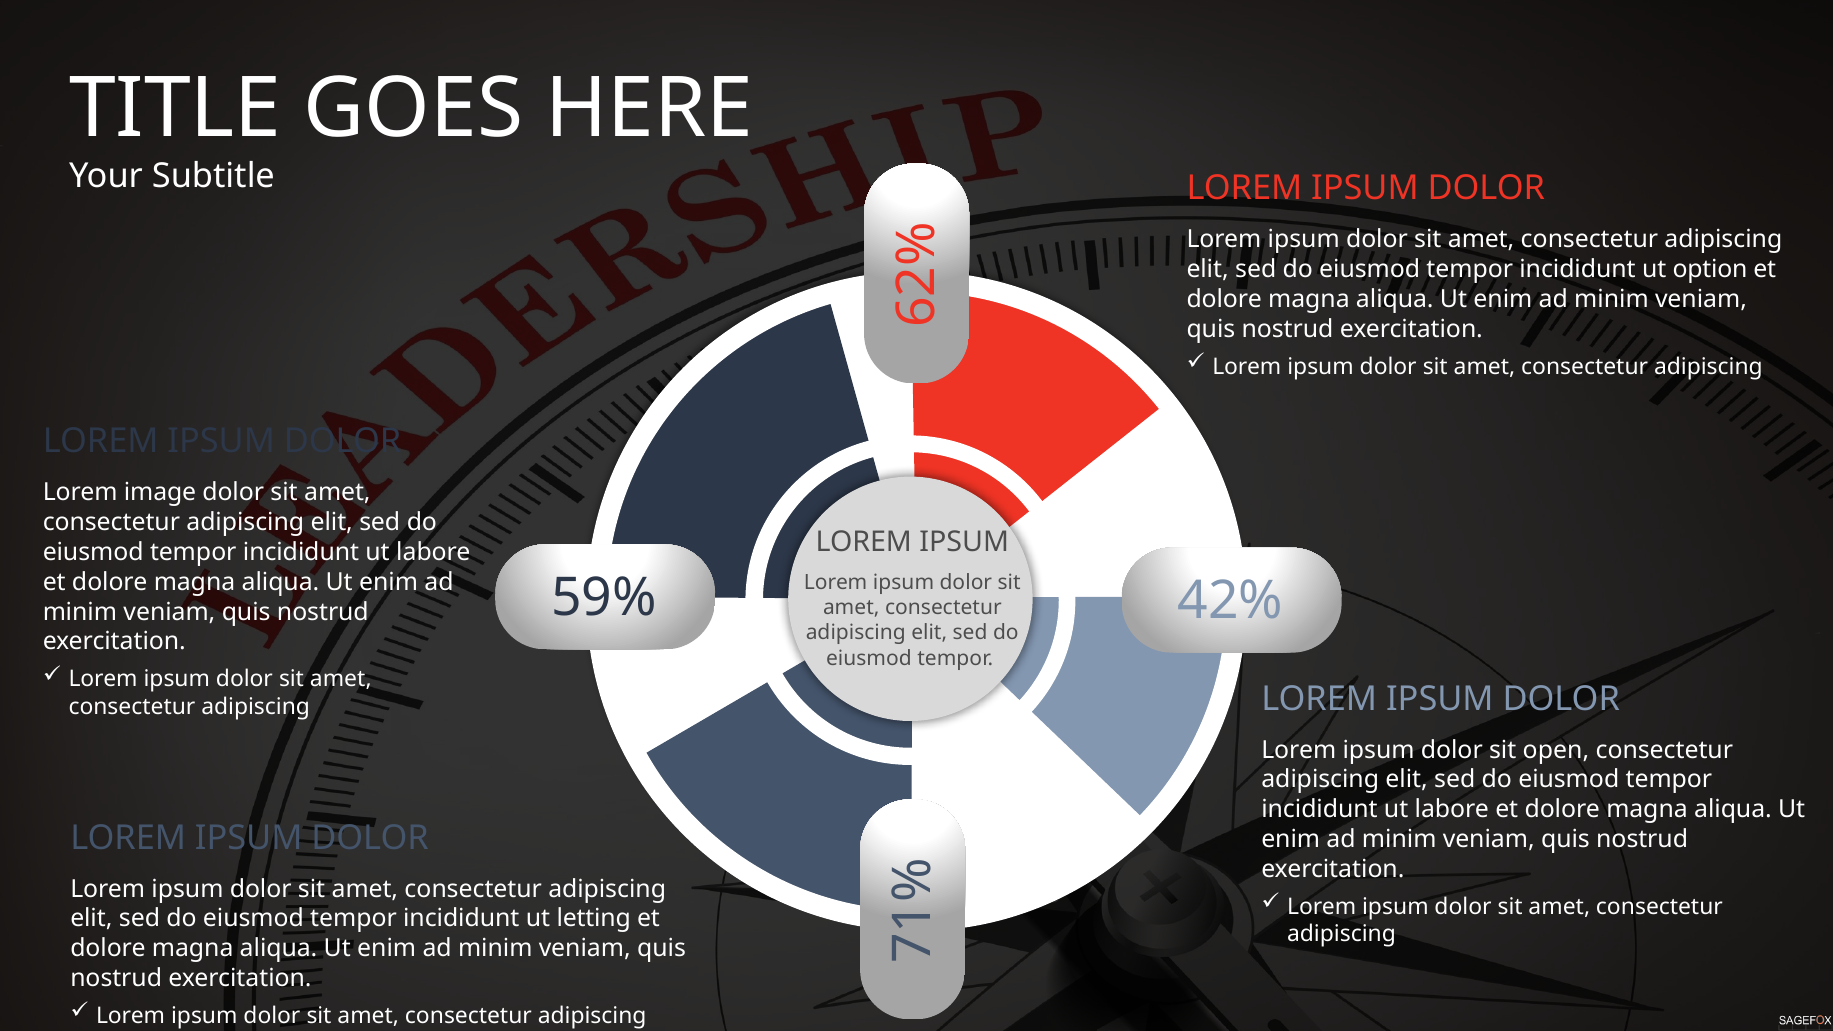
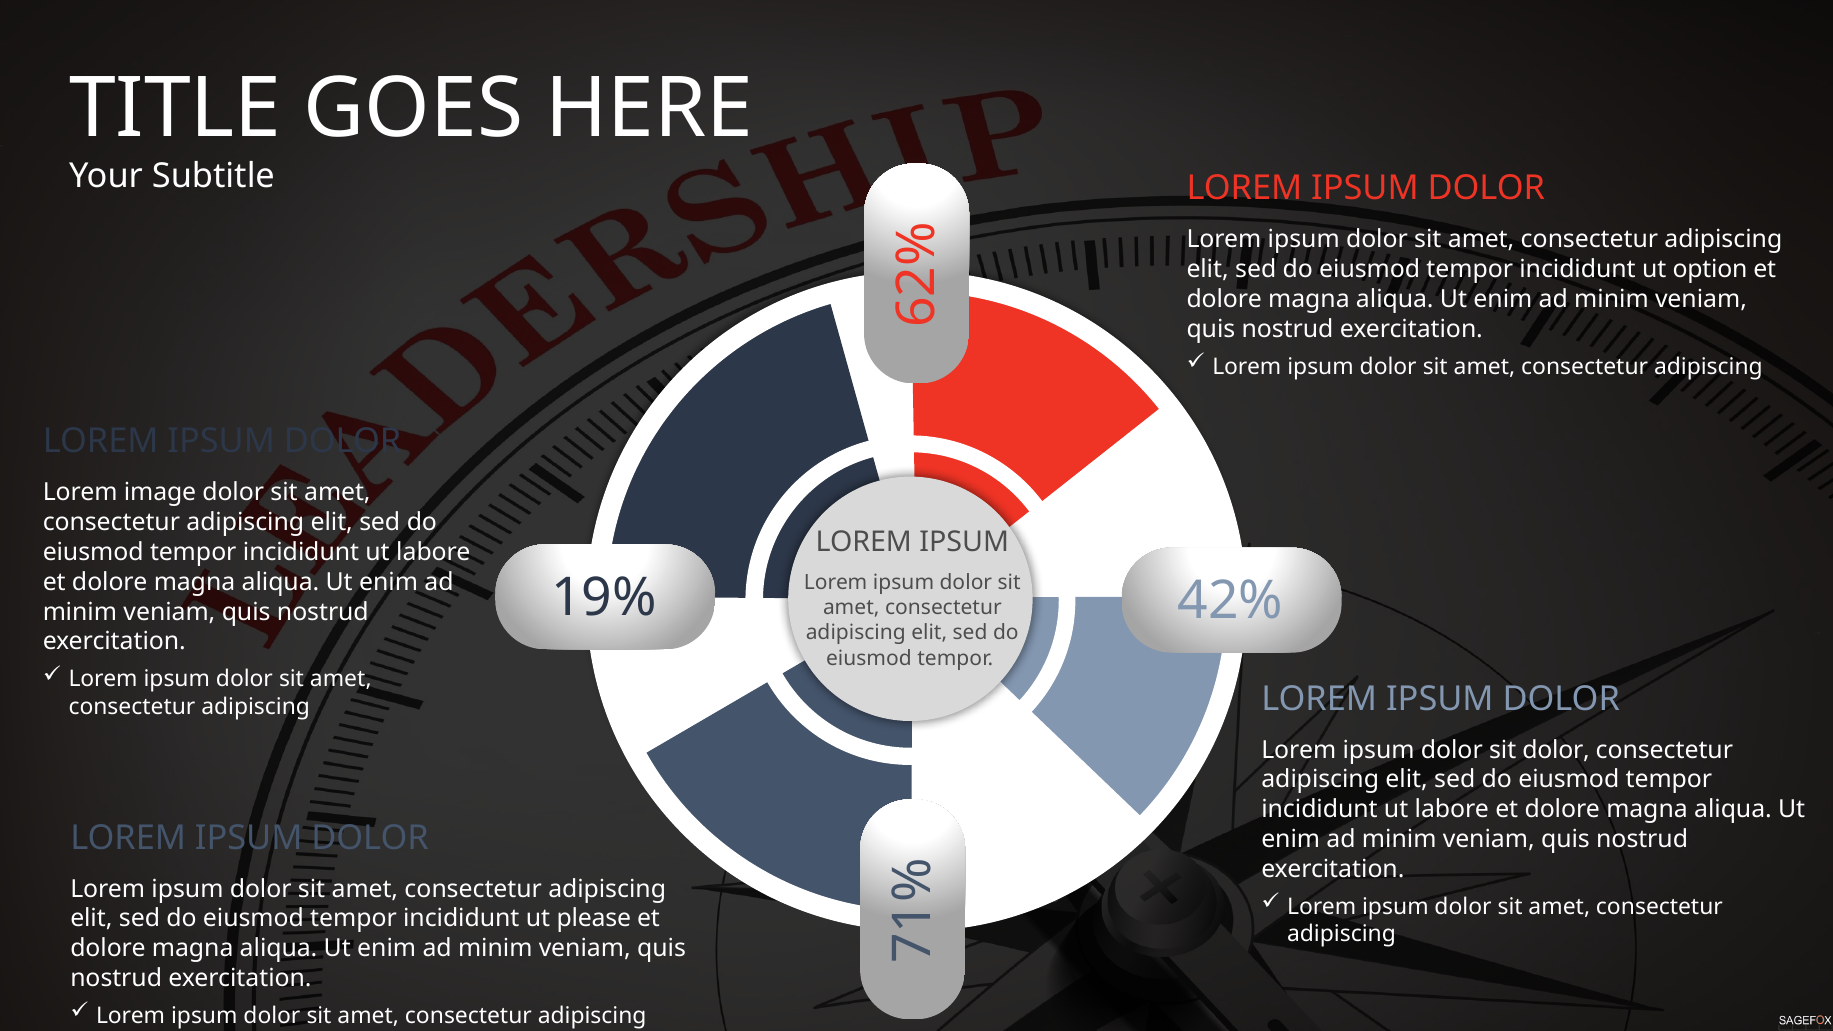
59%: 59% -> 19% (604, 597)
sit open: open -> dolor (1556, 750)
letting: letting -> please (594, 919)
